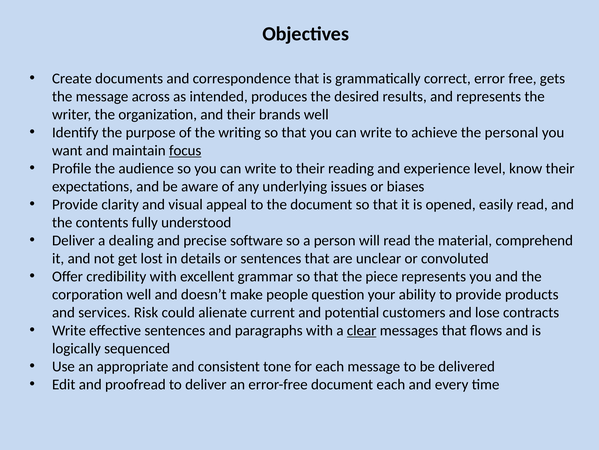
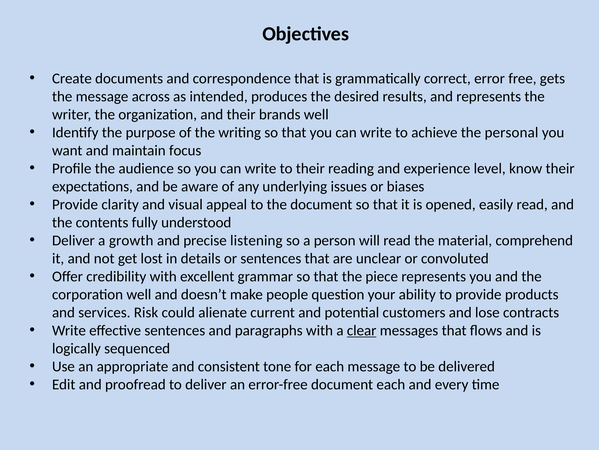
focus underline: present -> none (185, 150)
dealing: dealing -> growth (131, 240)
software: software -> listening (256, 240)
